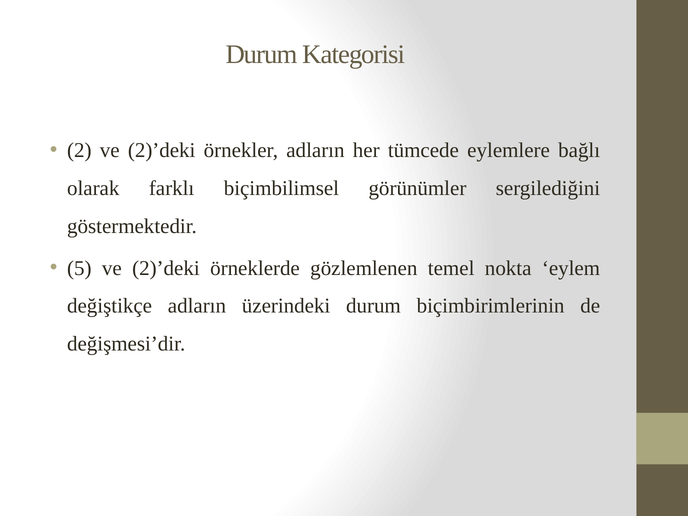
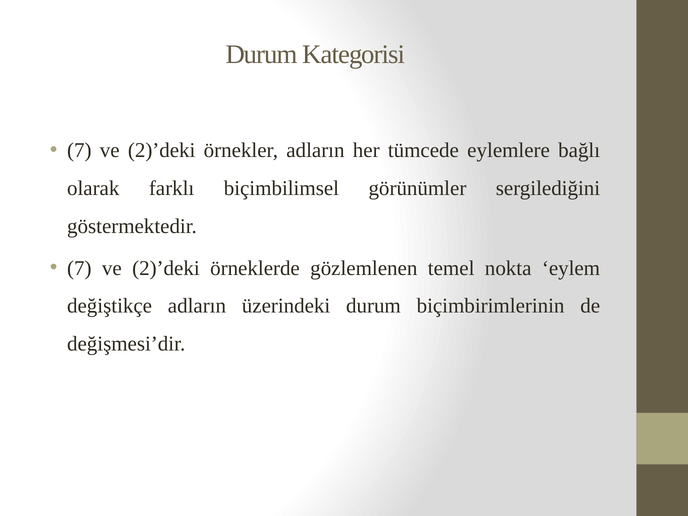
2: 2 -> 7 (79, 151)
5: 5 -> 7 (79, 268)
